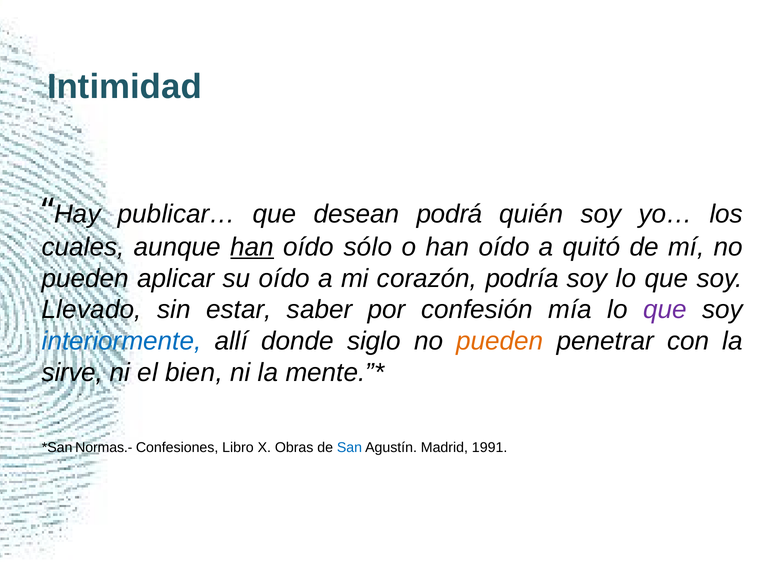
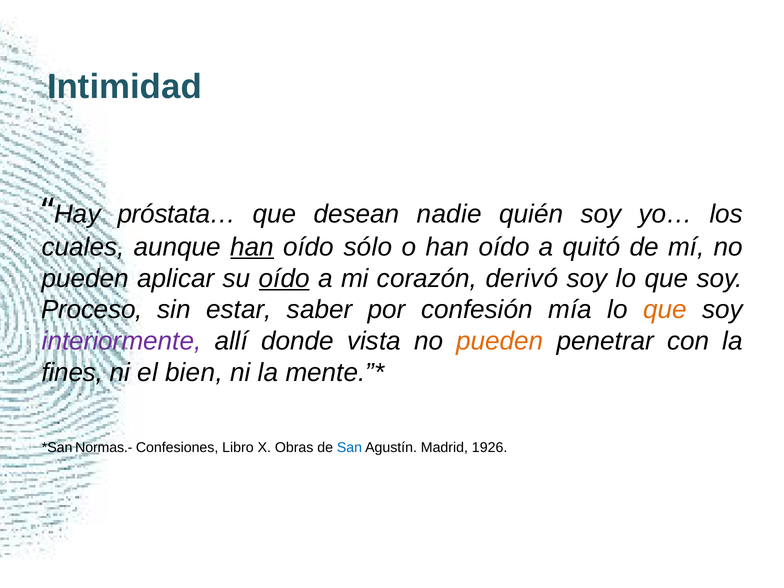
publicar…: publicar… -> próstata… (177, 214)
podrá: podrá -> nadie (449, 214)
oído underline: none -> present (284, 278)
podría: podría -> derivó (522, 278)
Llevado: Llevado -> Proceso (92, 310)
que colour: purple -> orange (665, 310)
interiormente colour: blue -> purple (122, 341)
siglo: siglo -> vista (374, 341)
sirve: sirve -> fines (72, 373)
1991: 1991 -> 1926 (490, 447)
